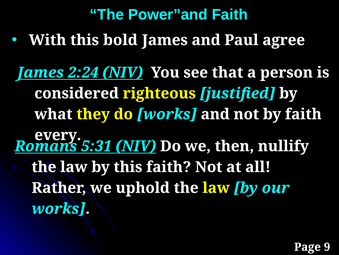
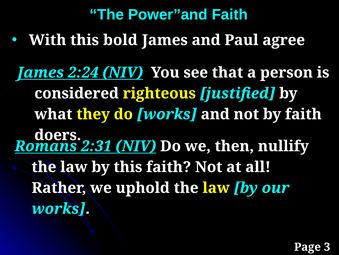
every: every -> doers (58, 135)
5:31: 5:31 -> 2:31 (96, 146)
9: 9 -> 3 (327, 246)
